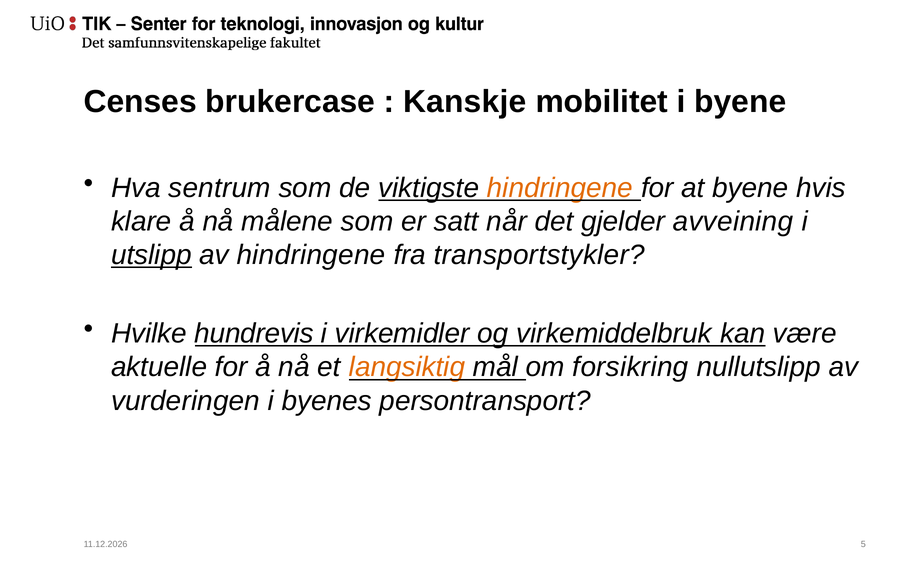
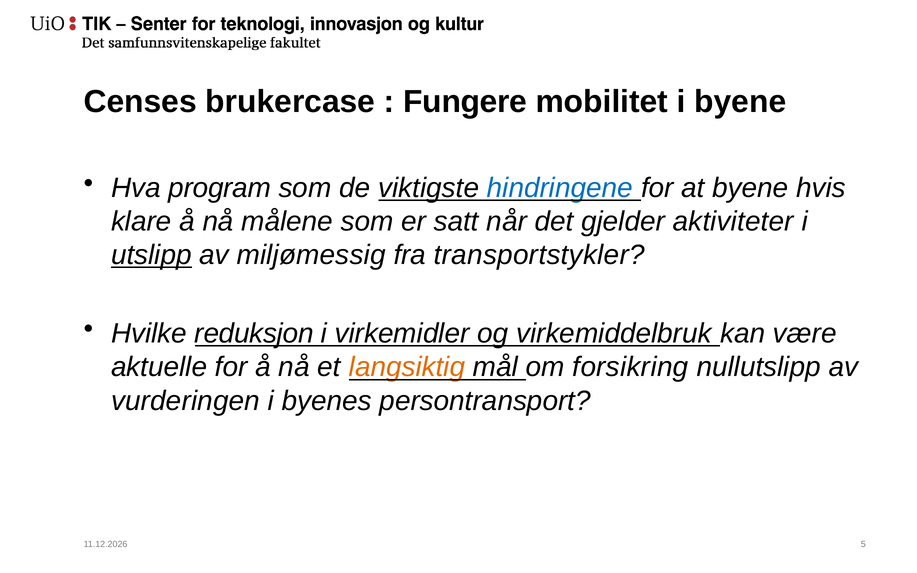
Kanskje: Kanskje -> Fungere (465, 102)
sentrum: sentrum -> program (220, 188)
hindringene colour: orange -> blue (560, 188)
avveining: avveining -> aktiviteter (733, 222)
av hindringene: hindringene -> miljømessig (311, 255)
hundrevis: hundrevis -> reduksjon (254, 334)
kan underline: present -> none (743, 334)
